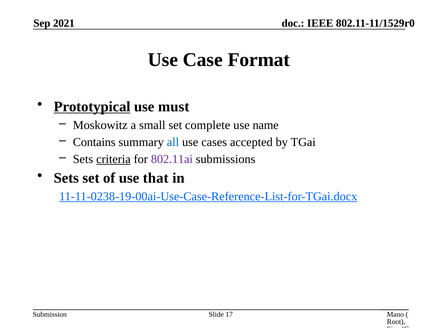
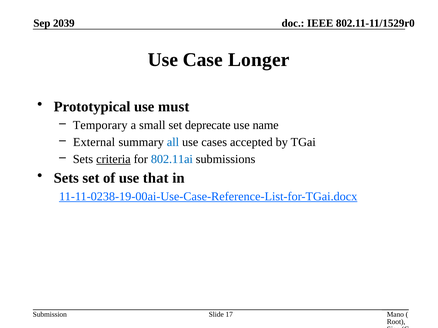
2021: 2021 -> 2039 (64, 23)
Format: Format -> Longer (259, 60)
Prototypical underline: present -> none (92, 107)
Moskowitz: Moskowitz -> Temporary (100, 125)
complete: complete -> deprecate (208, 125)
Contains: Contains -> External (94, 142)
802.11ai colour: purple -> blue (172, 159)
